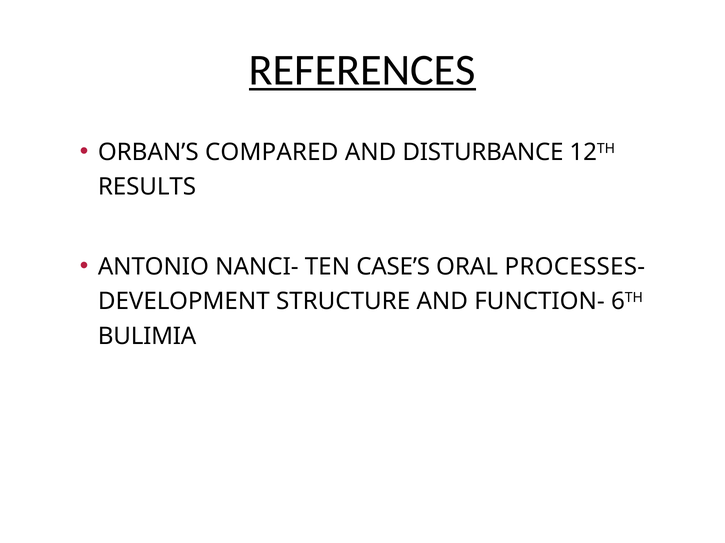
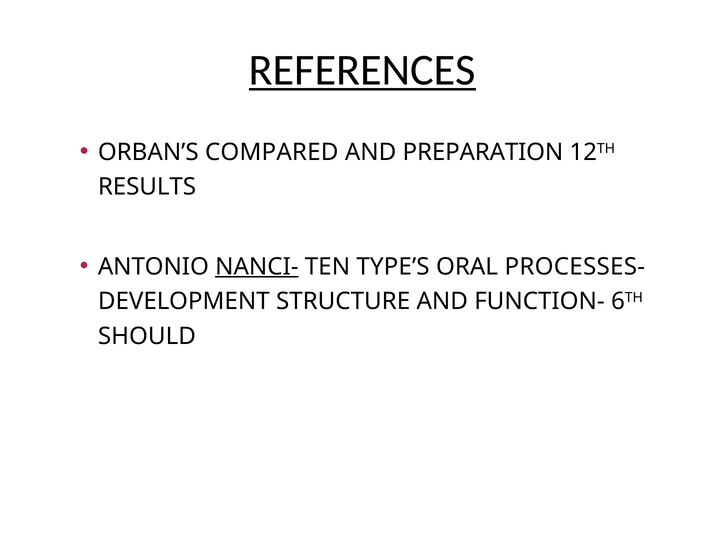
DISTURBANCE: DISTURBANCE -> PREPARATION (483, 152)
NANCI- underline: none -> present (257, 267)
CASE’S: CASE’S -> TYPE’S (393, 267)
BULIMIA: BULIMIA -> SHOULD (147, 337)
